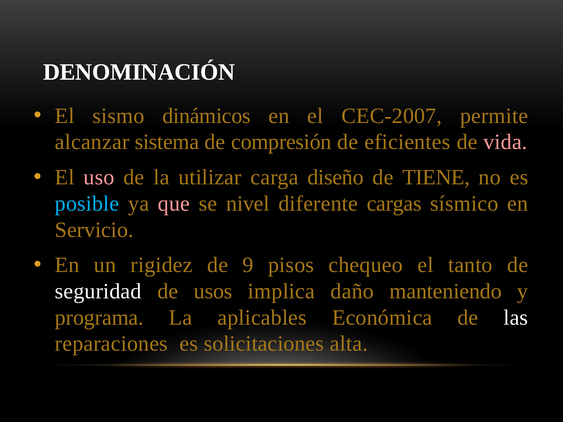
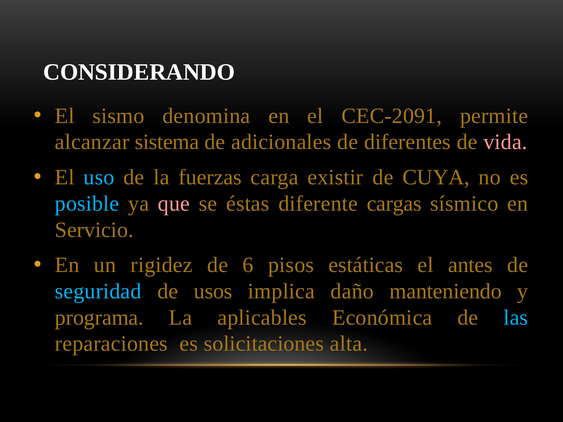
DENOMINACIÓN: DENOMINACIÓN -> CONSIDERANDO (139, 72)
dinámicos: dinámicos -> denomina (206, 116)
CEC-2007: CEC-2007 -> CEC-2091 (392, 116)
compresión: compresión -> adicionales (281, 142)
eficientes: eficientes -> diferentes (407, 142)
uso colour: pink -> light blue (99, 177)
utilizar: utilizar -> fuerzas (210, 177)
diseño: diseño -> existir (335, 177)
TIENE: TIENE -> CUYA (436, 177)
nivel: nivel -> éstas (248, 204)
9: 9 -> 6 (248, 265)
chequeo: chequeo -> estáticas (366, 265)
tanto: tanto -> antes (470, 265)
seguridad colour: white -> light blue (98, 291)
las colour: white -> light blue (516, 318)
